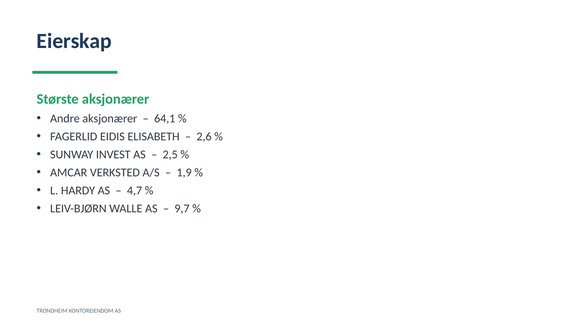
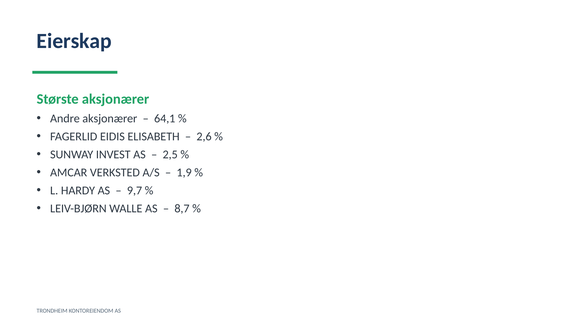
4,7: 4,7 -> 9,7 (135, 190)
9,7: 9,7 -> 8,7 (182, 208)
